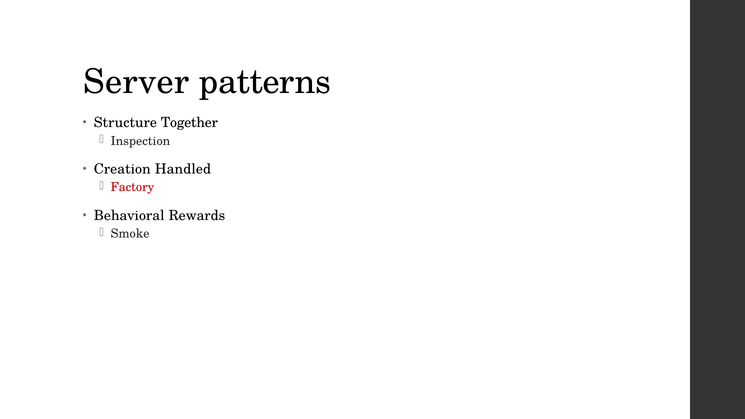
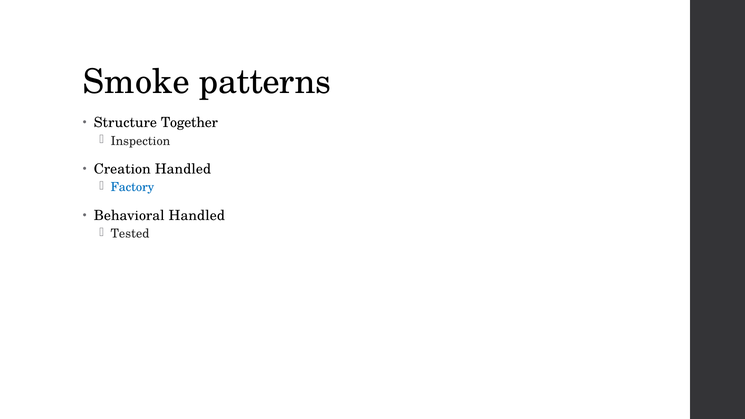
Server: Server -> Smoke (136, 82)
Factory colour: red -> blue (132, 187)
Behavioral Rewards: Rewards -> Handled (197, 216)
Smoke: Smoke -> Tested (130, 234)
